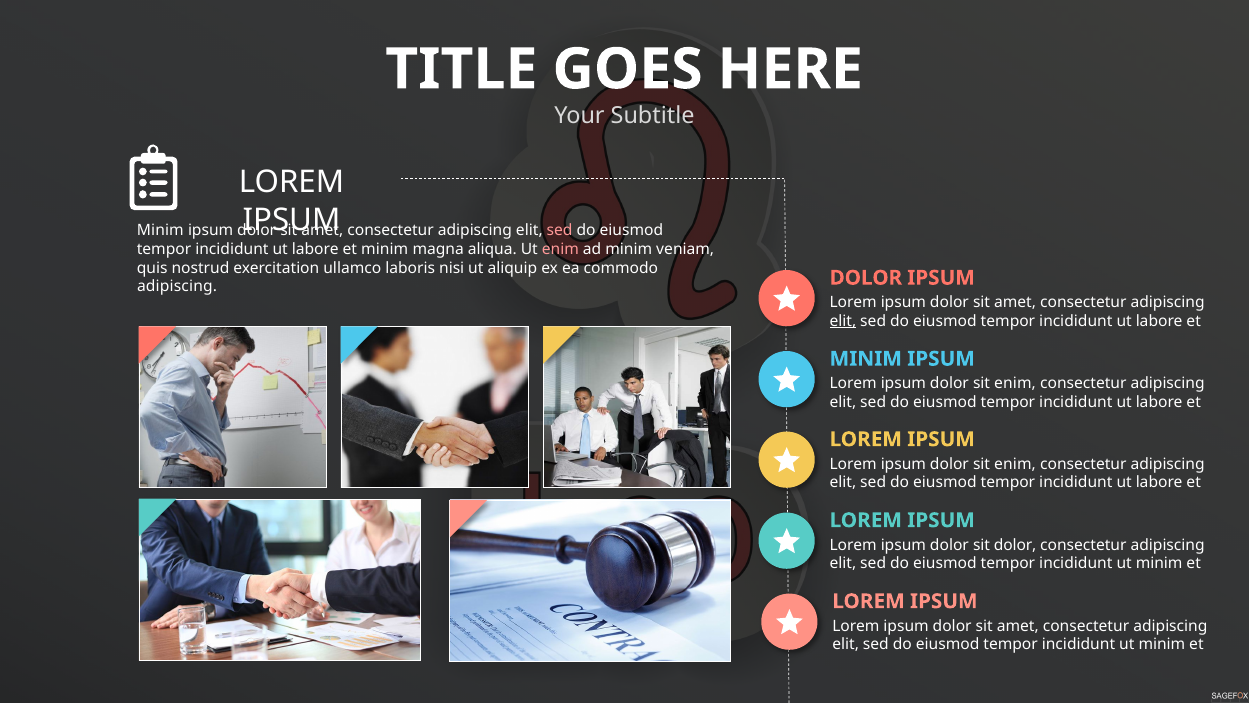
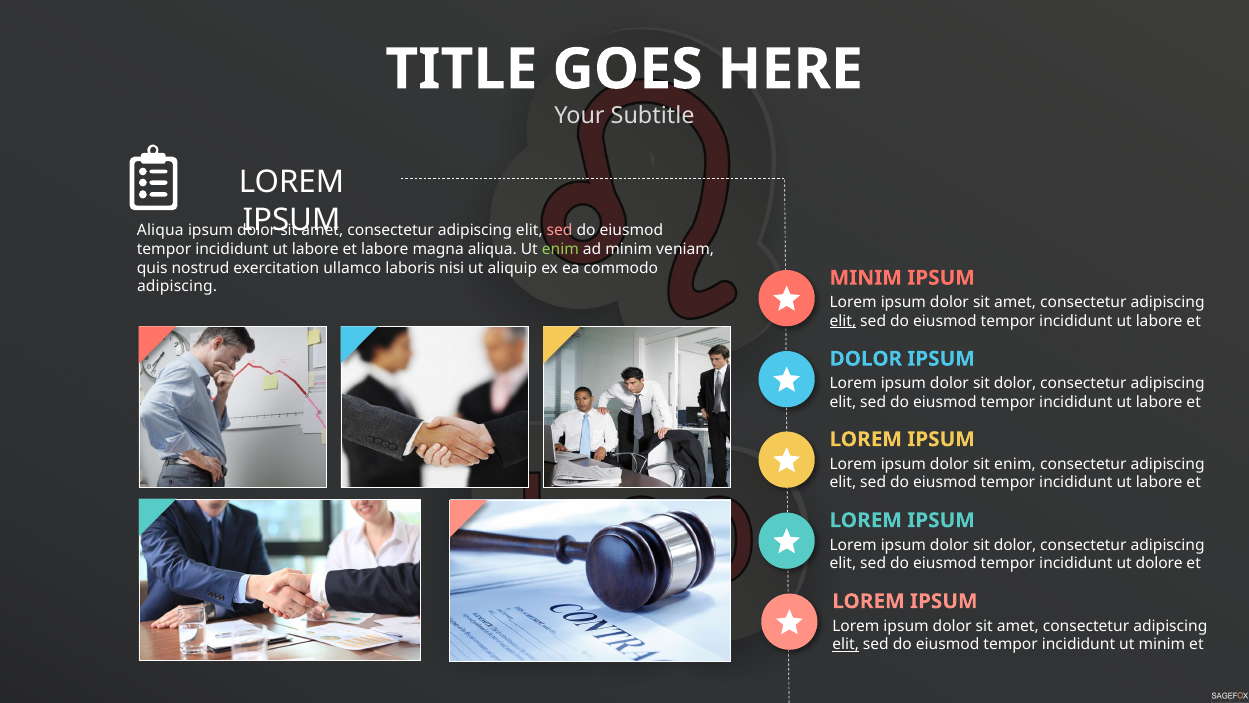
Minim: Minim -> Aliqua (160, 230)
minim: minim -> labore (385, 249)
enim colour: pink -> light green (560, 249)
DOLOR: DOLOR -> MINIM (866, 278)
MINIM: MINIM -> DOLOR (866, 359)
enim: enim -> dolor (1015, 383)
minim: minim -> dolore (1159, 563)
elit underline: none -> present (846, 644)
